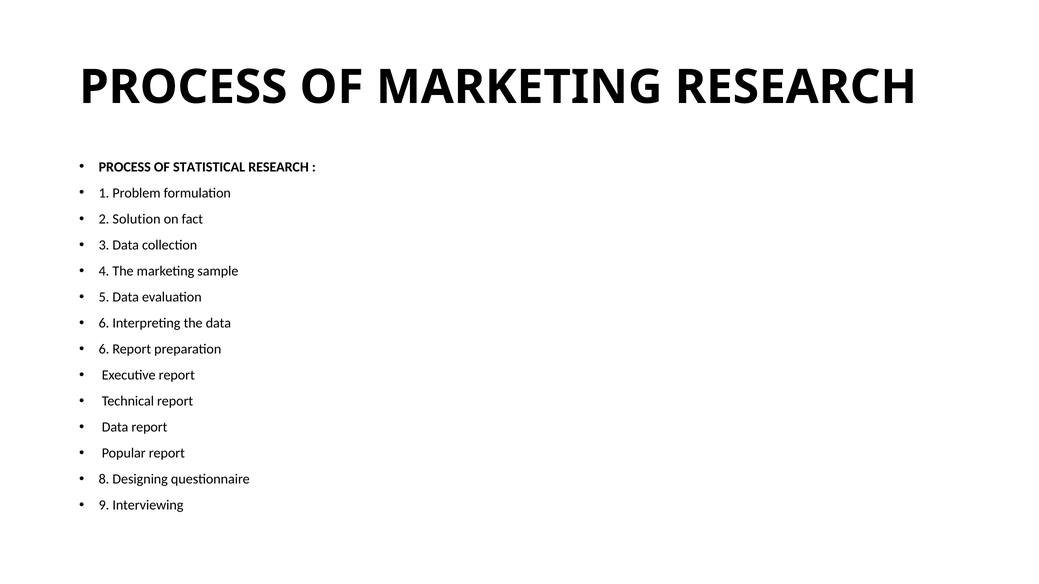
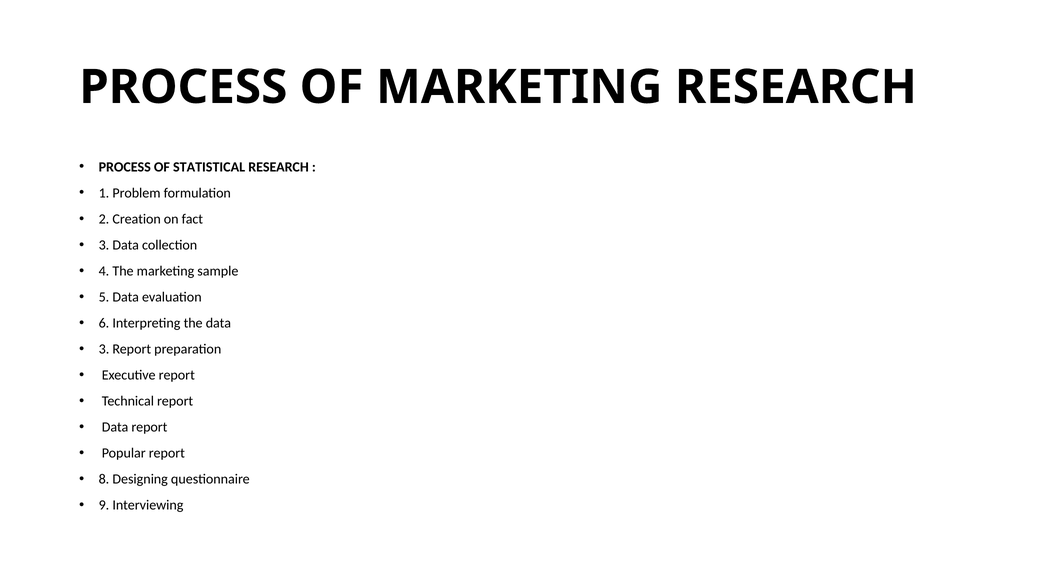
Solution: Solution -> Creation (137, 219)
6: 6 -> 3 (104, 349)
